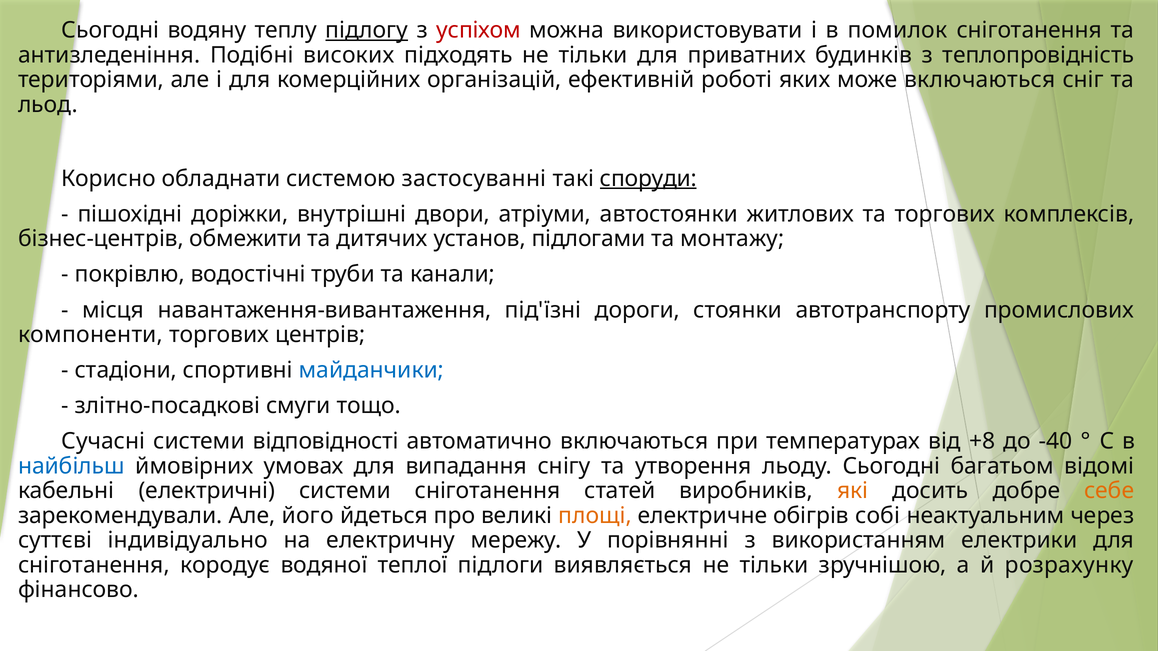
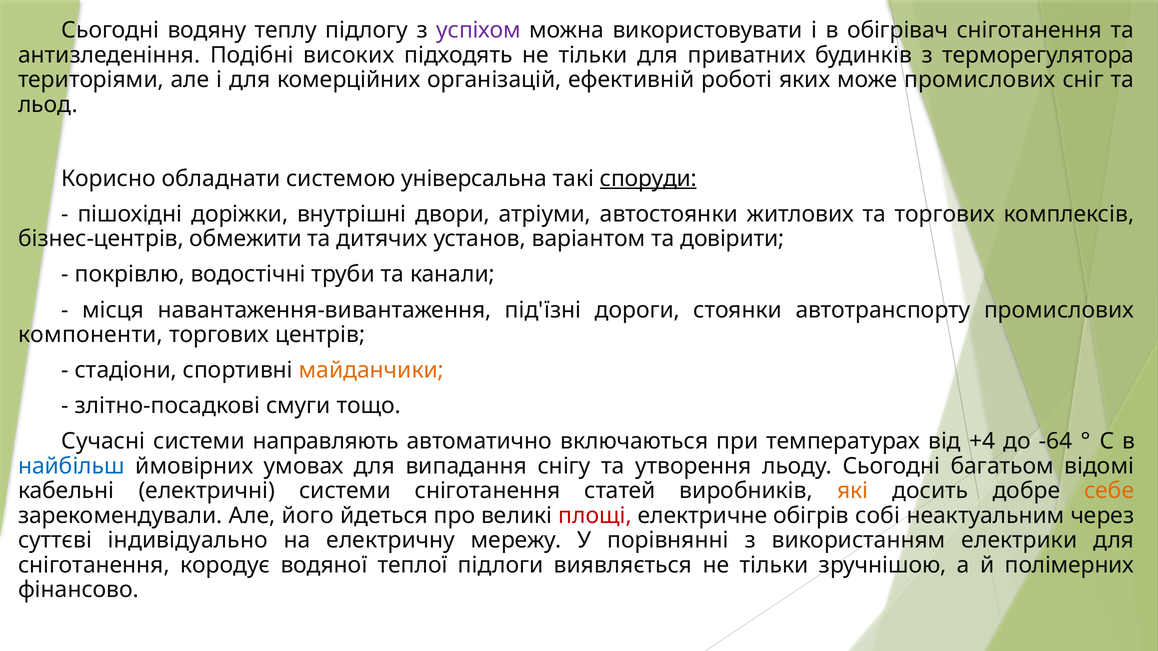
підлогу underline: present -> none (367, 30)
успіхом colour: red -> purple (479, 30)
помилок: помилок -> обігрівач (898, 30)
теплопровідність: теплопровідність -> терморегулятора (1038, 55)
може включаються: включаються -> промислових (980, 80)
застосуванні: застосуванні -> універсальна (474, 179)
підлогами: підлогами -> варіантом (588, 239)
монтажу: монтажу -> довірити (732, 239)
майданчики colour: blue -> orange (371, 370)
відповідності: відповідності -> направляють (326, 442)
+8: +8 -> +4 (982, 442)
-40: -40 -> -64 (1056, 442)
площі colour: orange -> red (595, 516)
розрахунку: розрахунку -> полімерних (1069, 565)
